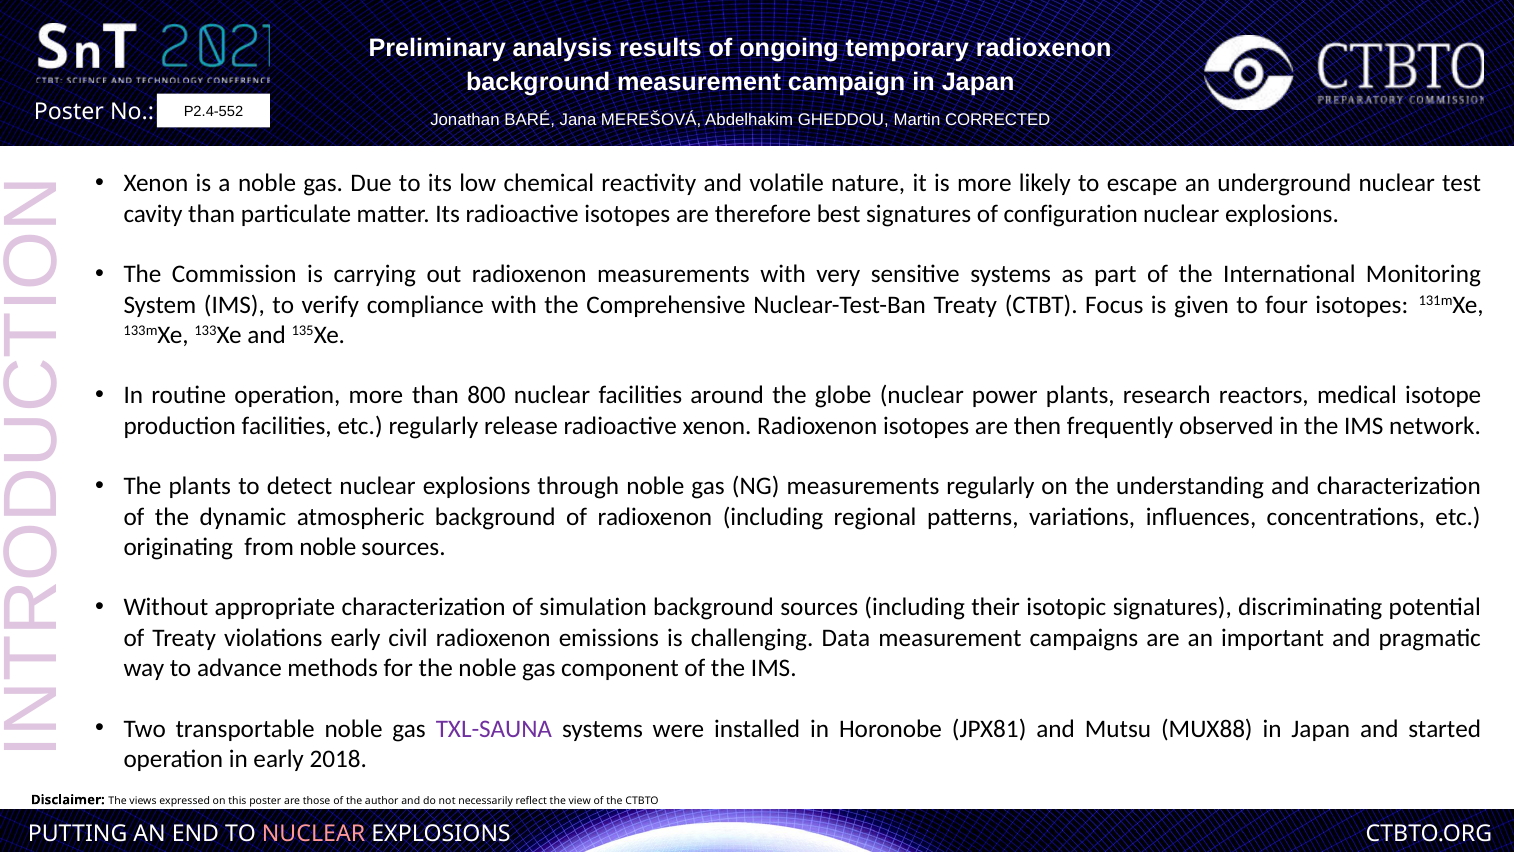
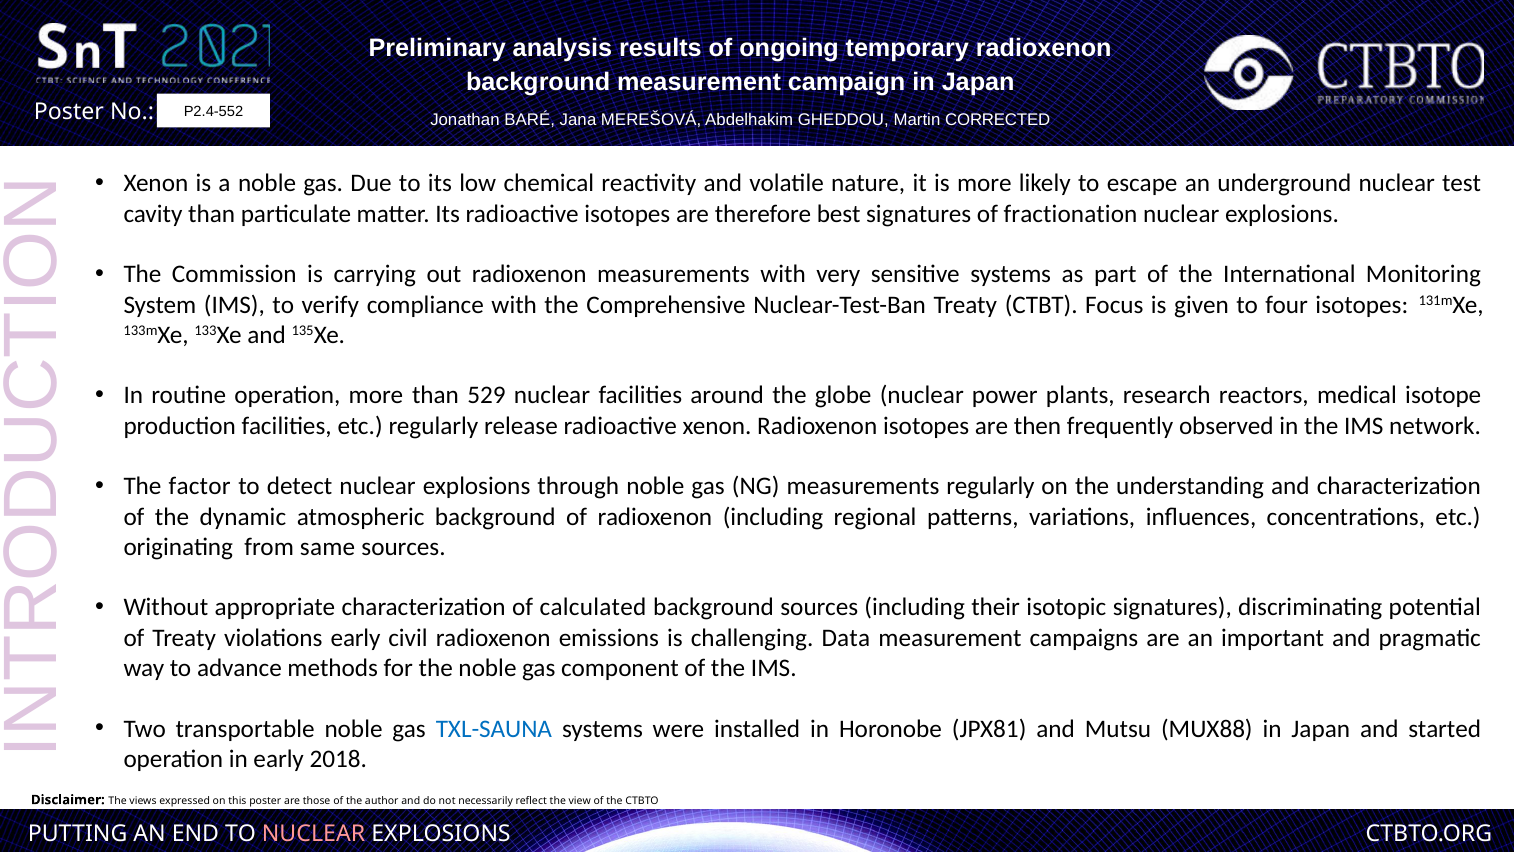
configuration: configuration -> fractionation (1071, 214)
800: 800 -> 529 (486, 395)
The plants: plants -> factor (200, 486)
from noble: noble -> same (328, 547)
simulation: simulation -> calculated (593, 607)
TXL-SAUNA colour: purple -> blue (494, 729)
